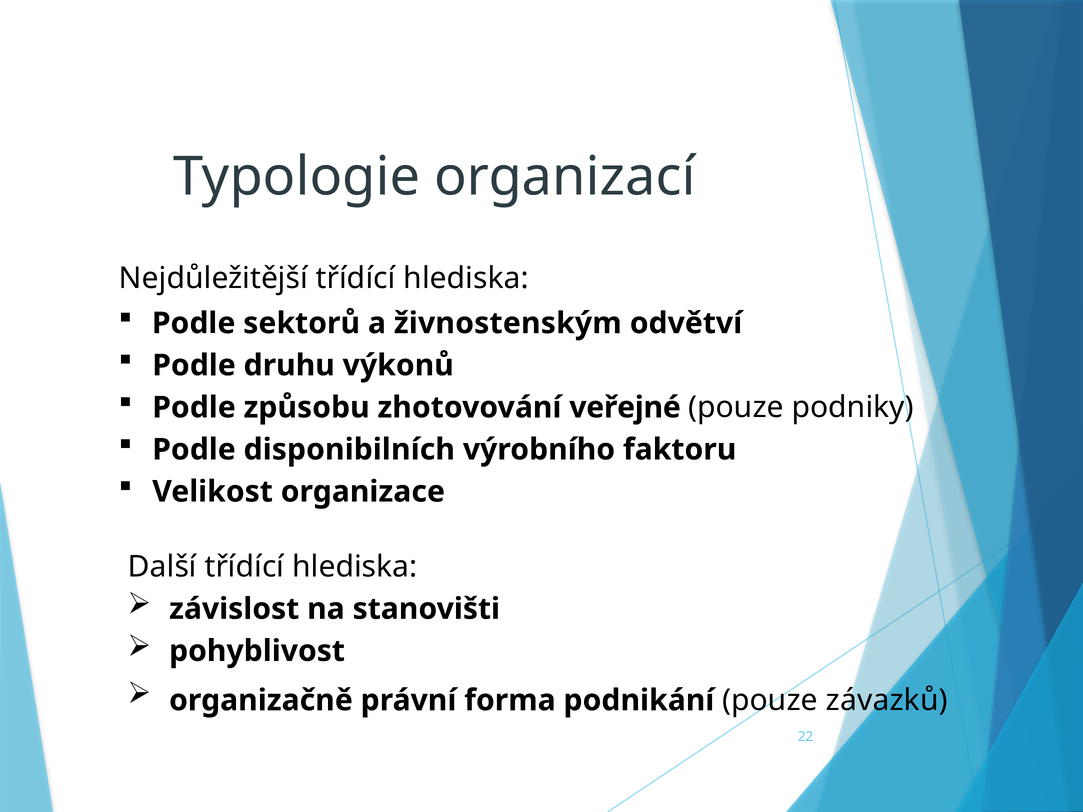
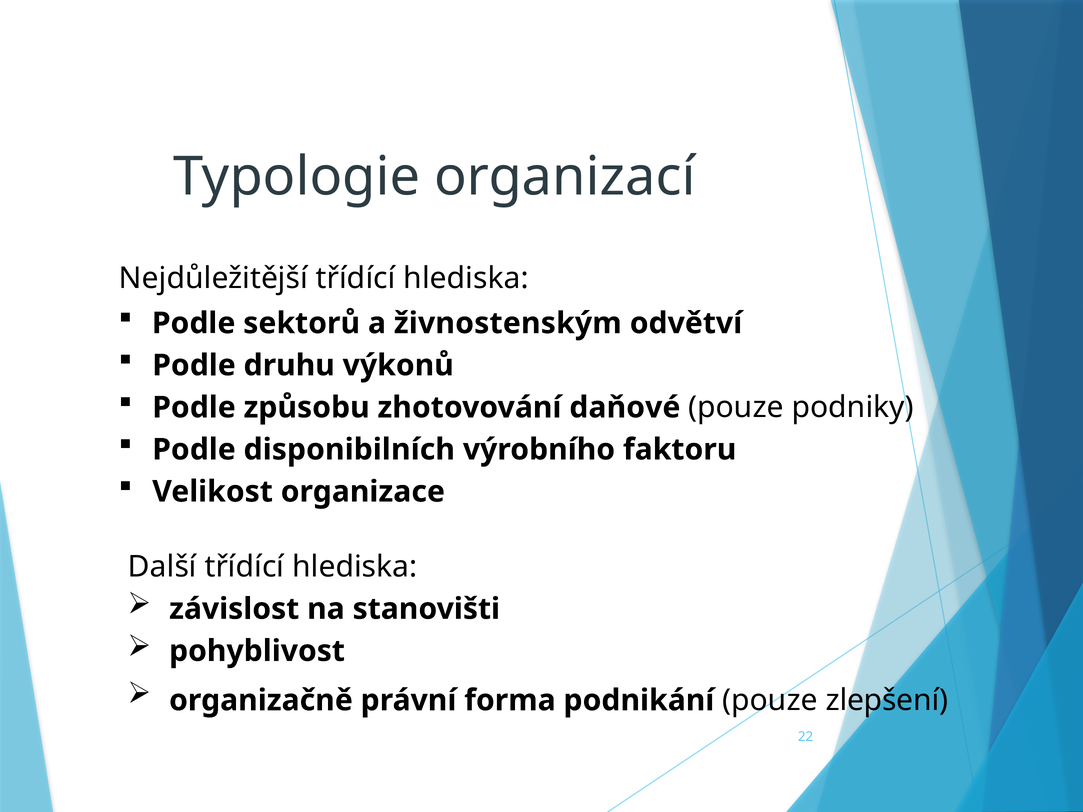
veřejné: veřejné -> daňové (625, 408)
závazků: závazků -> zlepšení (887, 701)
